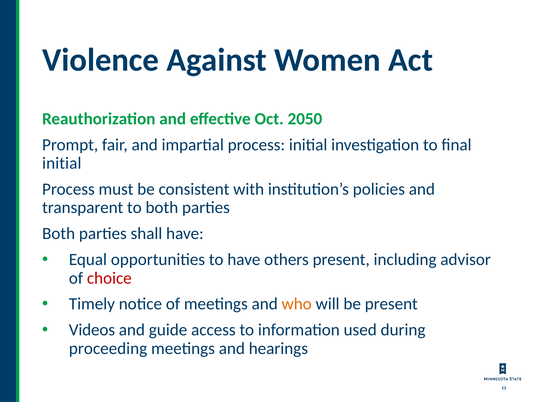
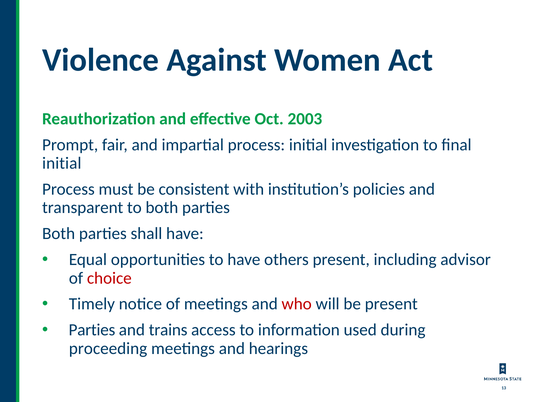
2050: 2050 -> 2003 (305, 119)
who colour: orange -> red (297, 303)
Videos: Videos -> Parties (92, 329)
guide: guide -> trains (168, 329)
